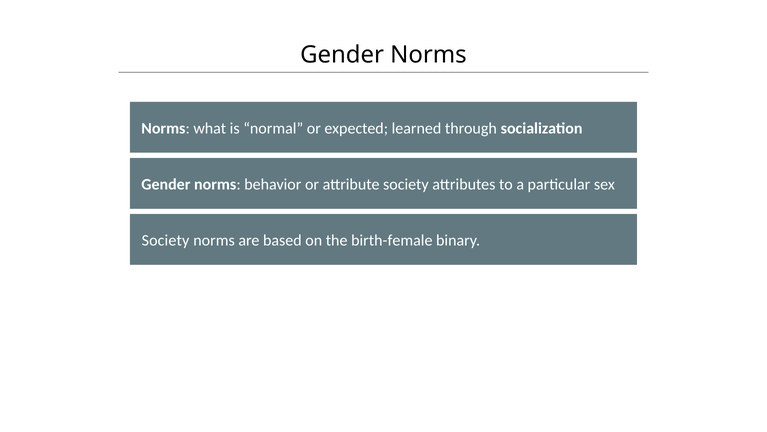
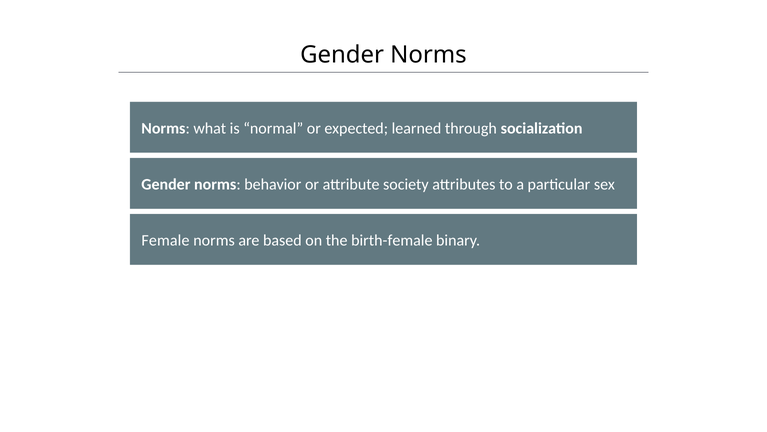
Society: Society -> Female (165, 240)
